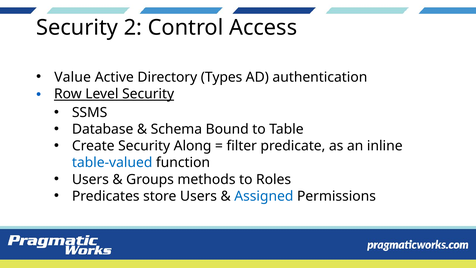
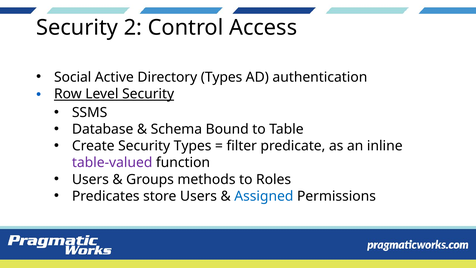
Value: Value -> Social (73, 77)
Security Along: Along -> Types (193, 146)
table-valued colour: blue -> purple (112, 163)
